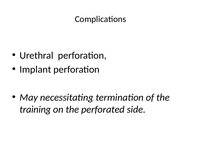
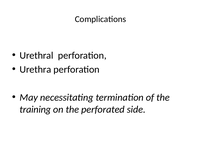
Implant: Implant -> Urethra (35, 70)
